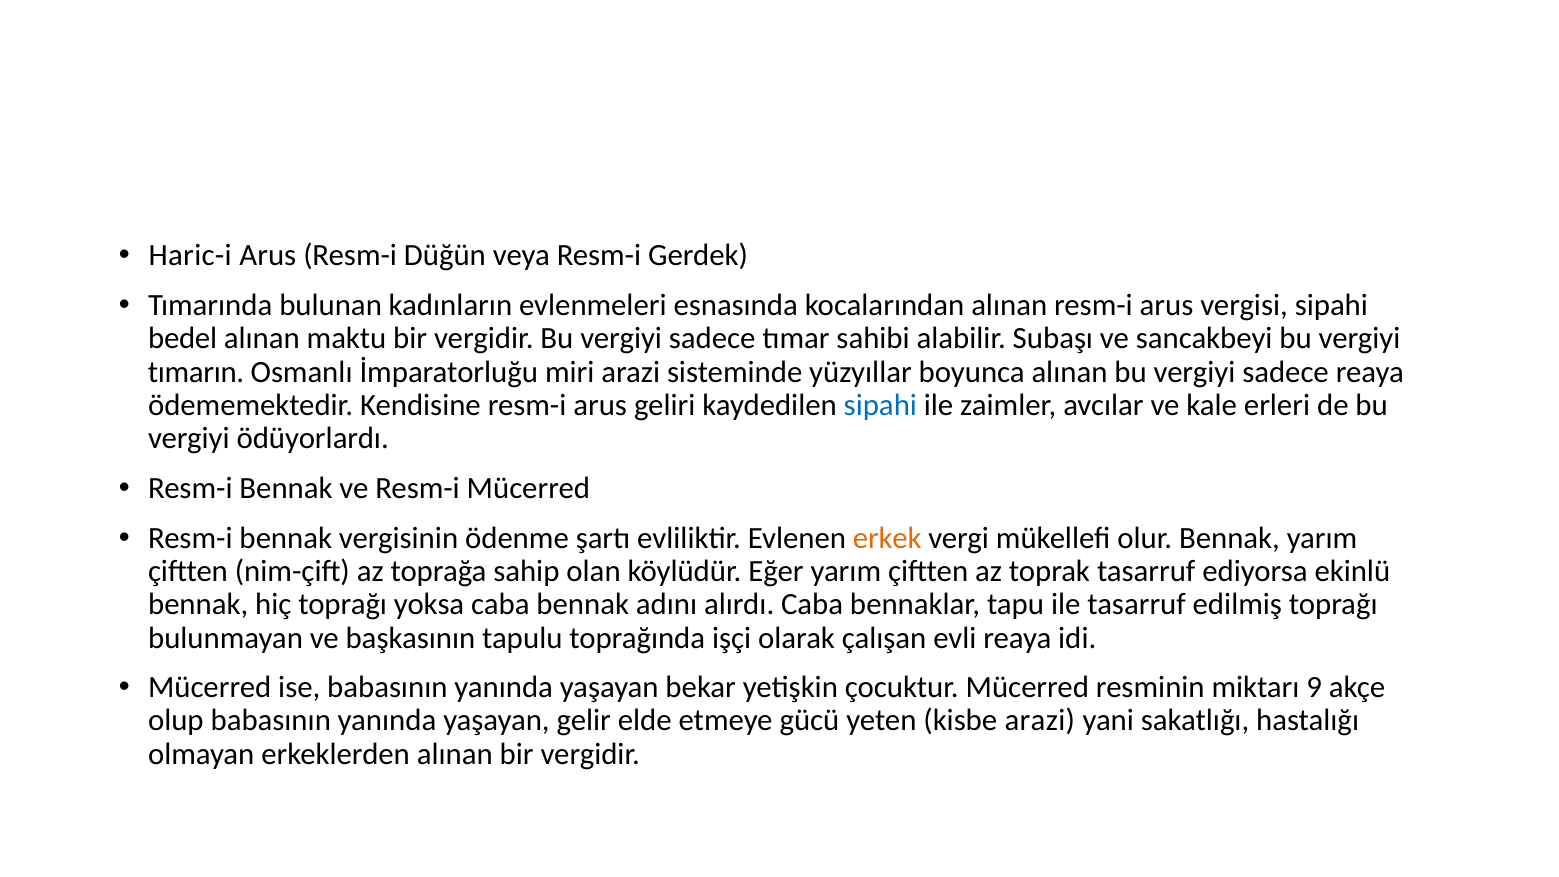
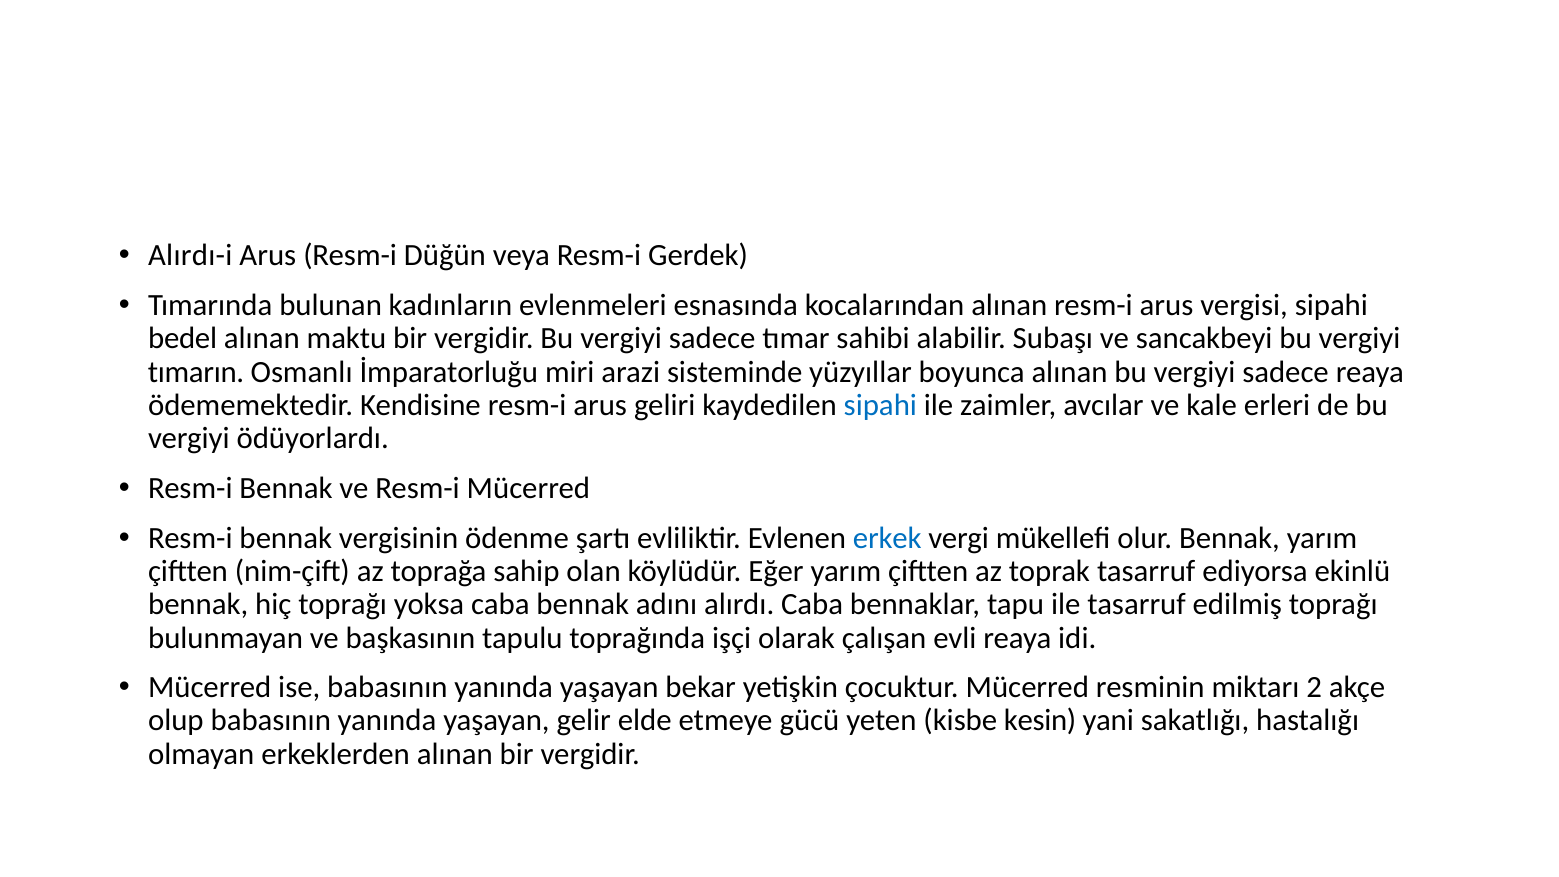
Haric-i: Haric-i -> Alırdı-i (190, 256)
erkek colour: orange -> blue (887, 538)
9: 9 -> 2 (1314, 687)
kisbe arazi: arazi -> kesin (1040, 721)
